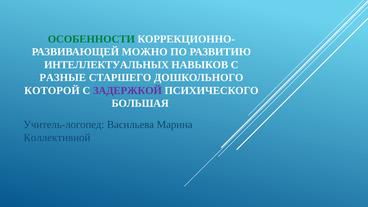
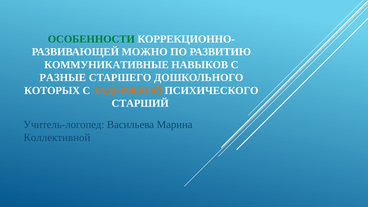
ИНТЕЛЛЕКТУАЛЬНЫХ: ИНТЕЛЛЕКТУАЛЬНЫХ -> КОММУНИКАТИВНЫЕ (107, 65)
КОТОРОЙ: КОТОРОЙ -> КОТОРЫХ (52, 90)
ЗАДЕРЖКОЙ colour: purple -> orange (127, 90)
БОЛЬШАЯ: БОЛЬШАЯ -> СТАРШИЙ (140, 103)
